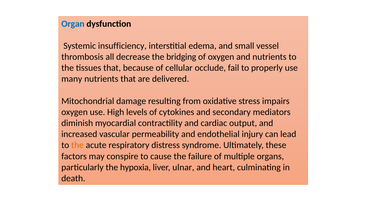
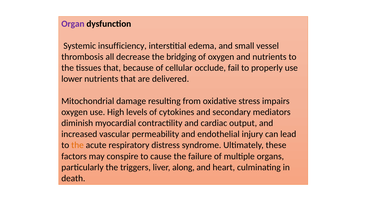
Organ colour: blue -> purple (73, 24)
many: many -> lower (72, 79)
hypoxia: hypoxia -> triggers (135, 167)
ulnar: ulnar -> along (183, 167)
